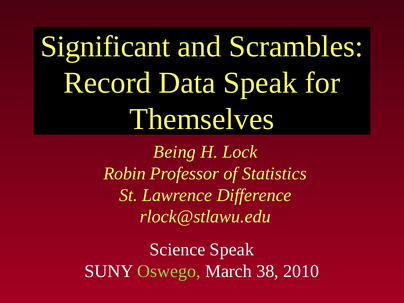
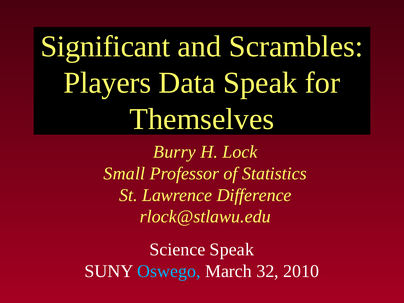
Record: Record -> Players (107, 83)
Being: Being -> Burry (175, 152)
Robin: Robin -> Small (124, 174)
Oswego colour: light green -> light blue (169, 271)
38: 38 -> 32 (268, 271)
